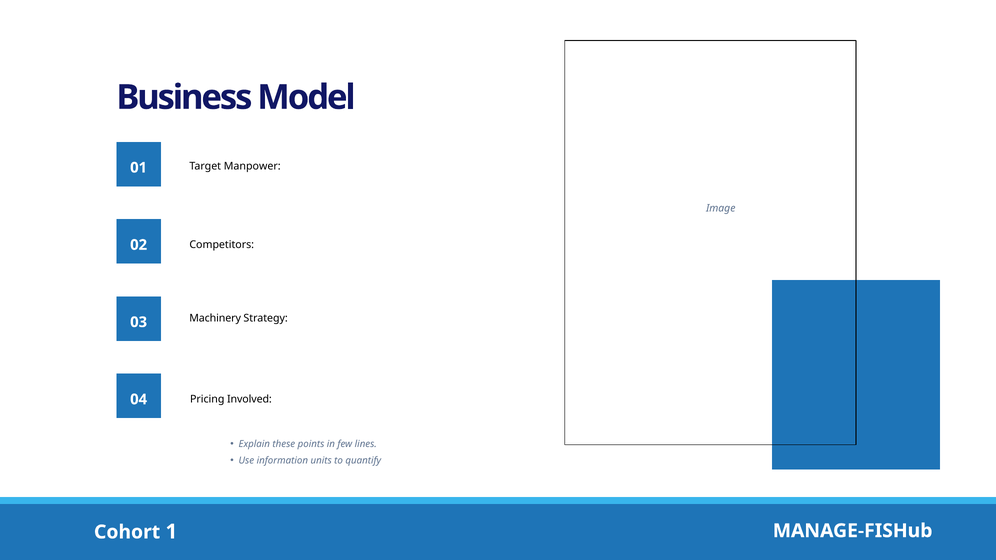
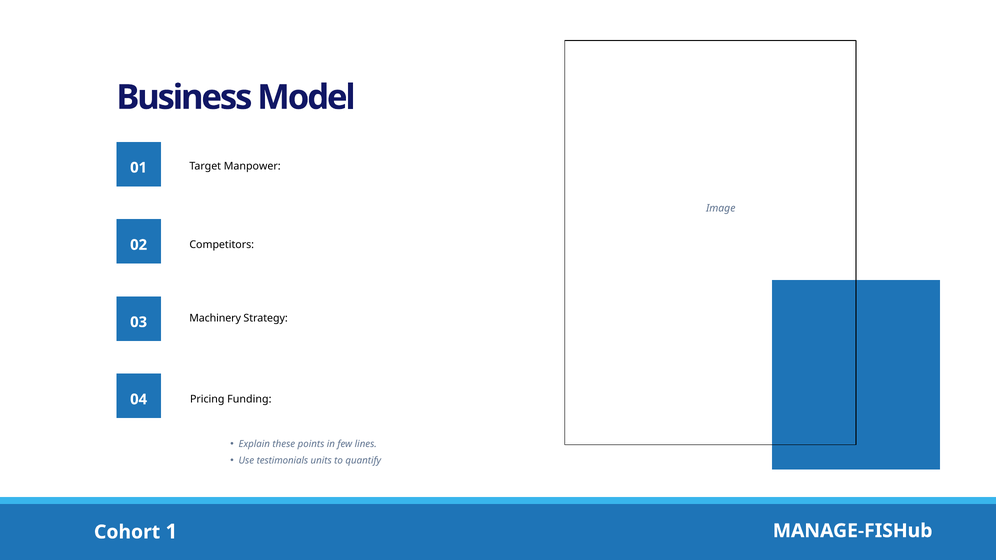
Involved: Involved -> Funding (249, 399)
information: information -> testimonials (282, 461)
